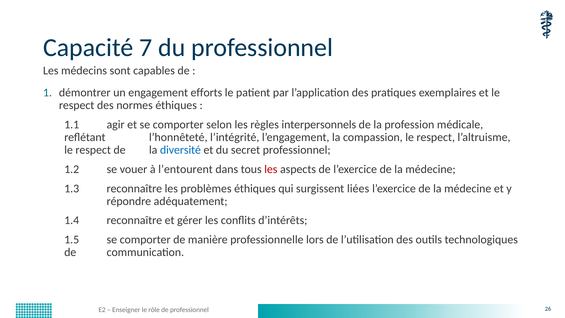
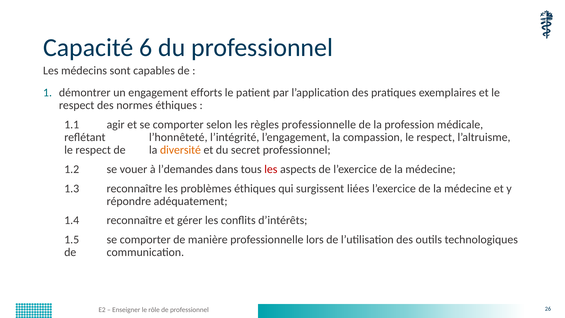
7: 7 -> 6 (146, 47)
règles interpersonnels: interpersonnels -> professionnelle (319, 125)
diversité colour: blue -> orange (180, 150)
l’entourent: l’entourent -> l’demandes (186, 169)
